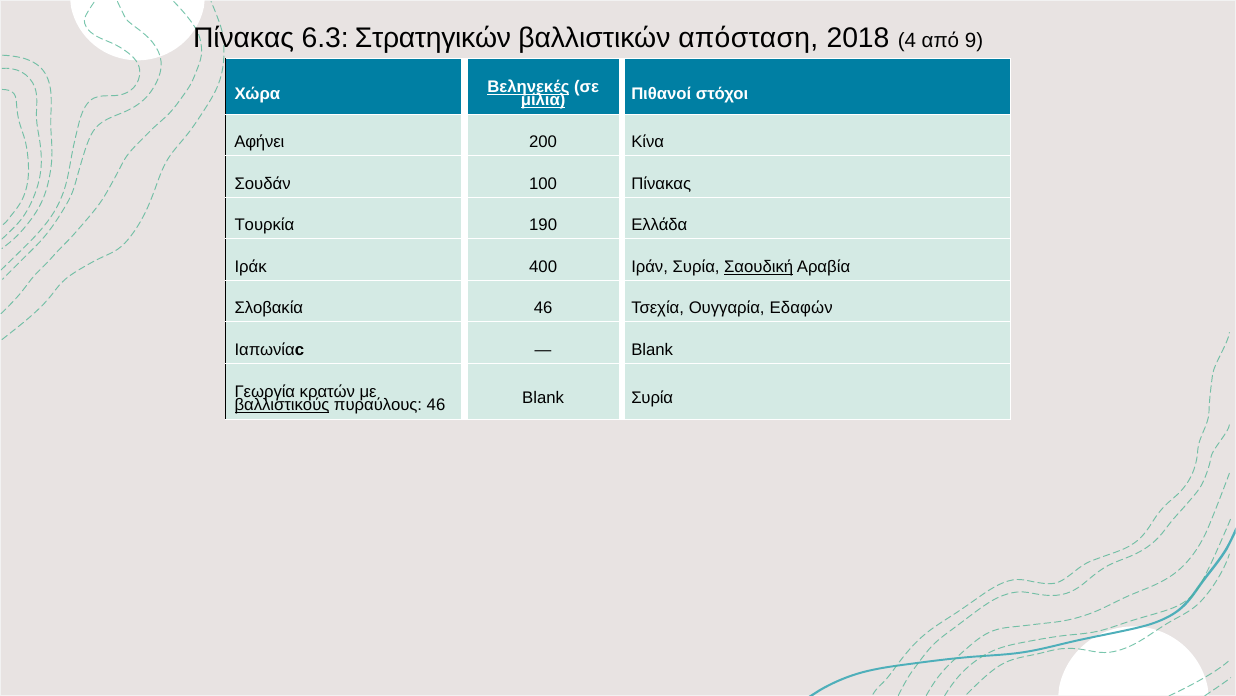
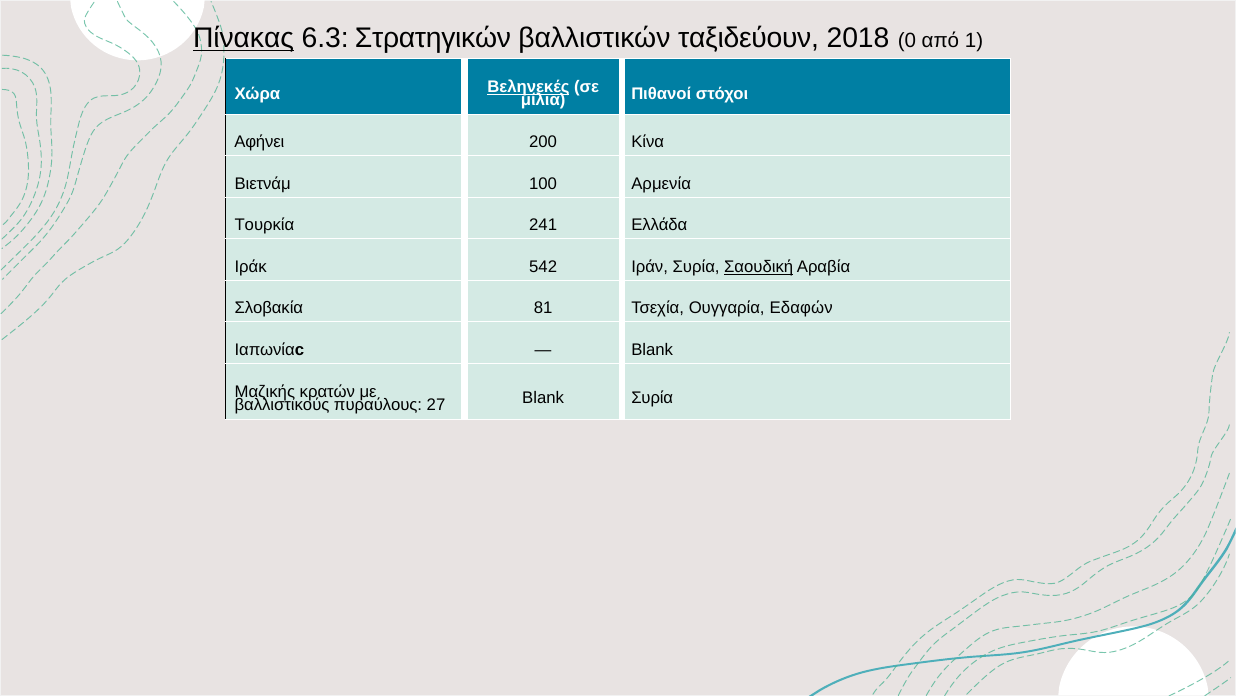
Πίνακας underline: none -> present (244, 38)
απόσταση: απόσταση -> ταξιδεύουν (749, 38)
4: 4 -> 0 (907, 41)
9: 9 -> 1 (974, 41)
μίλια underline: present -> none (543, 100)
Σουδάν: Σουδάν -> Βιετνάμ (263, 184)
100 Πίνακας: Πίνακας -> Aρμενία (661, 184)
190: 190 -> 241 (543, 225)
400: 400 -> 542 (543, 267)
Σλοβακία 46: 46 -> 81 (543, 308)
Γεωργία: Γεωργία -> Μαζικής (265, 391)
βαλλιστικούς underline: present -> none (282, 405)
πυραύλους 46: 46 -> 27 (436, 405)
